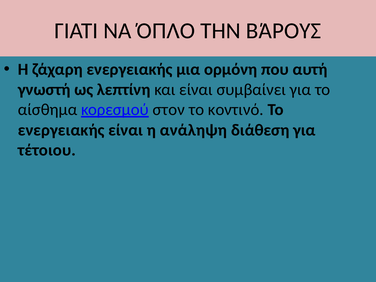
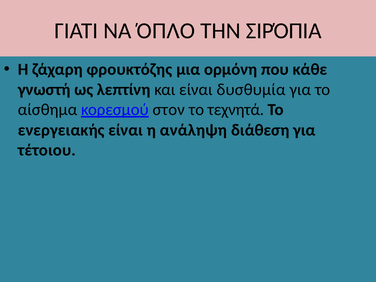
ΒΆΡΟΥΣ: ΒΆΡΟΥΣ -> ΣΙΡΌΠΙΑ (284, 31)
ζάχαρη ενεργειακής: ενεργειακής -> φρουκτόζης (129, 69)
αυτή: αυτή -> κάθε (310, 69)
συμβαίνει: συμβαίνει -> δυσθυμία (251, 90)
κοντινό: κοντινό -> τεχνητά (236, 110)
